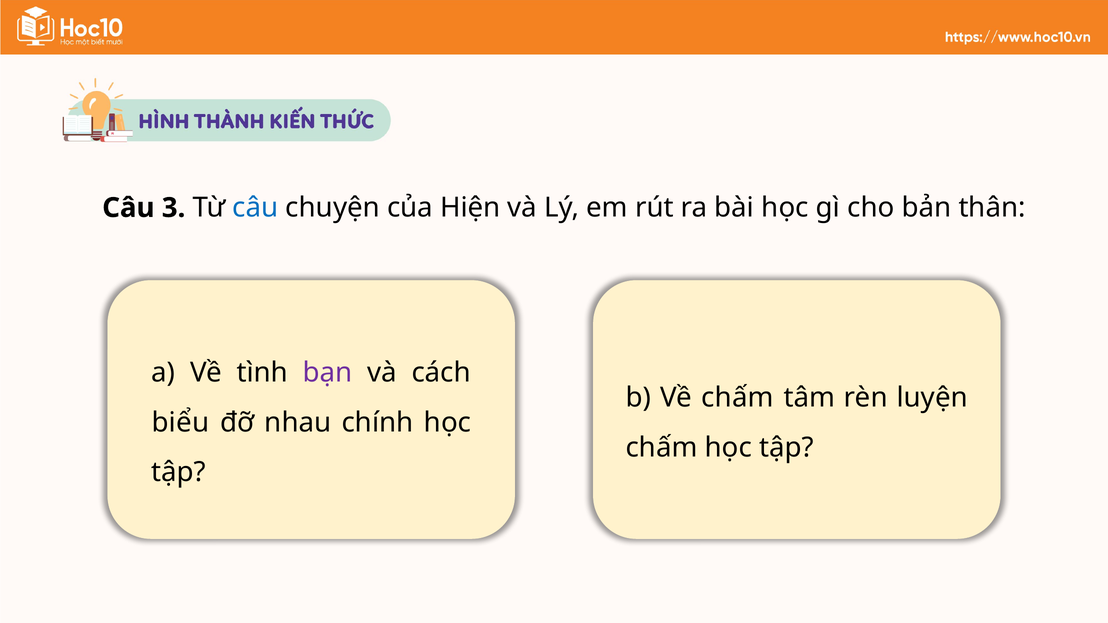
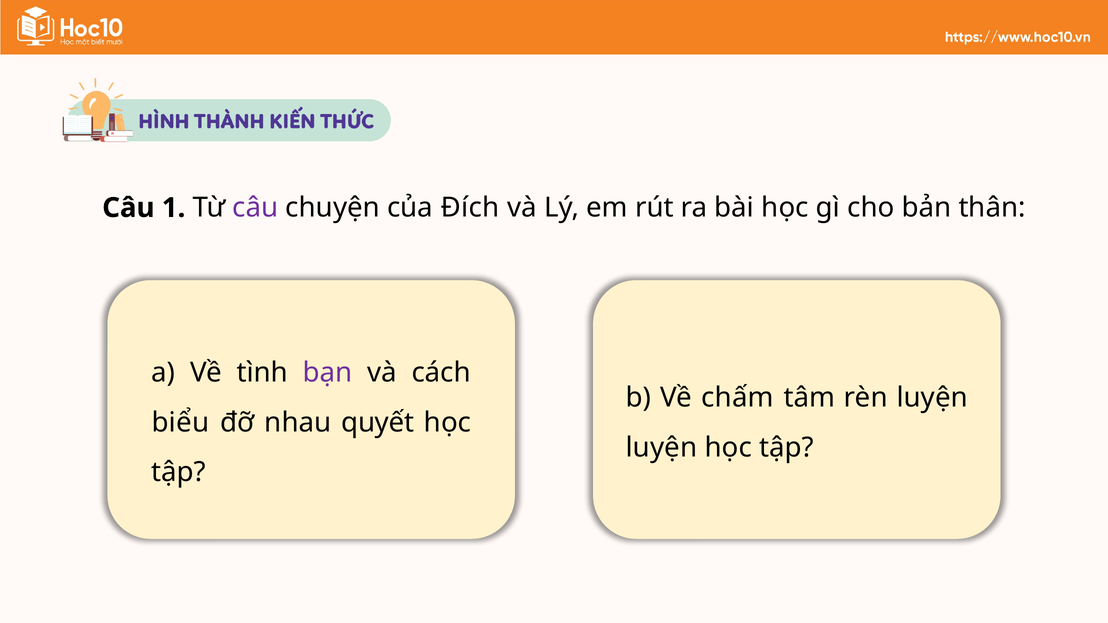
3: 3 -> 1 (174, 208)
câu colour: blue -> purple (255, 208)
Hiện: Hiện -> Đích (470, 208)
chính: chính -> quyết (378, 423)
chấm: chấm -> luyện (661, 448)
